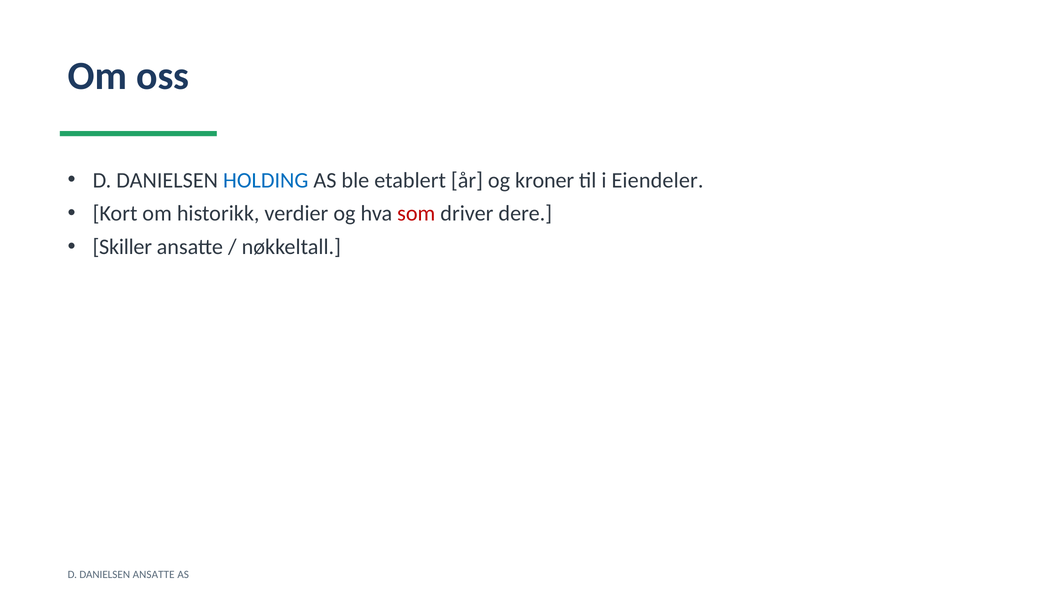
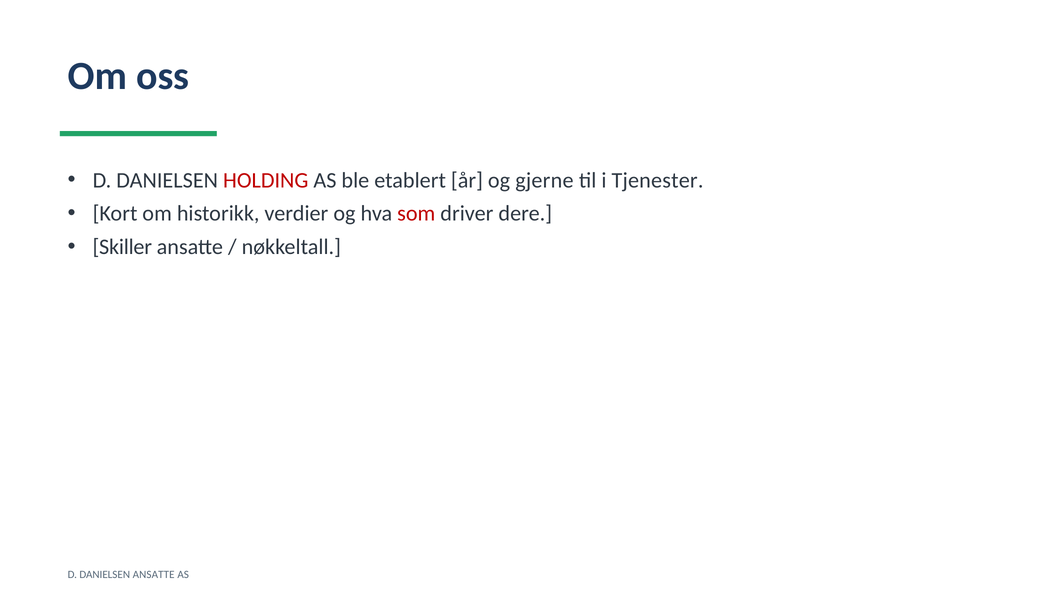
HOLDING colour: blue -> red (266, 180)
kroner: kroner -> gjerne (544, 180)
Eiendeler: Eiendeler -> Tjenester (657, 180)
